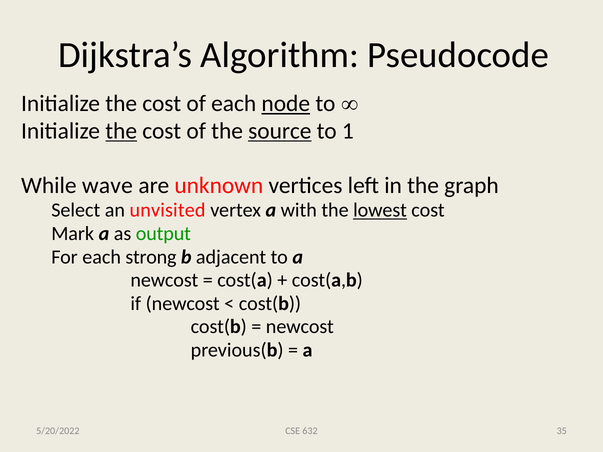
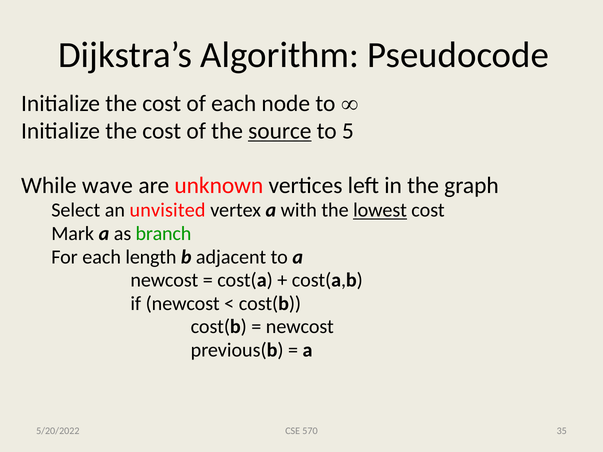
node underline: present -> none (286, 104)
the underline: present -> none (121, 131)
1: 1 -> 5 (348, 131)
output: output -> branch (163, 234)
strong: strong -> length (151, 257)
632: 632 -> 570 (310, 431)
